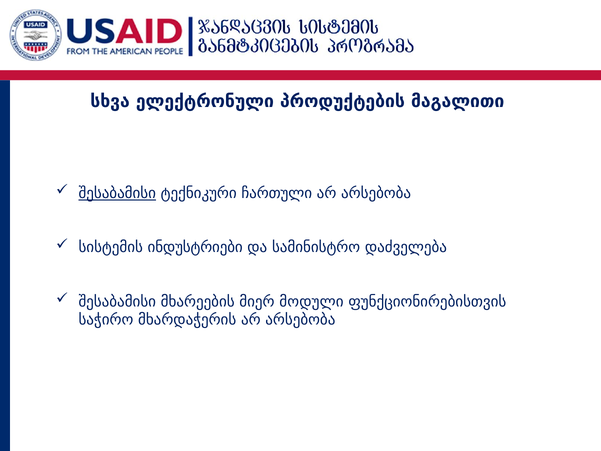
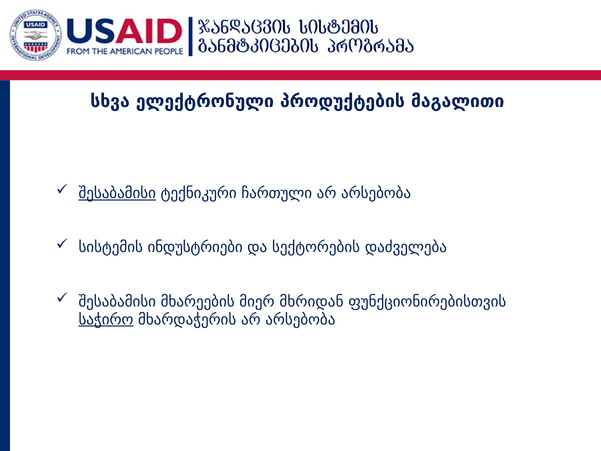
სამინისტრო: სამინისტრო -> სექტორების (316, 247)
მოდული: მოდული -> მხრიდან (311, 301)
საჭირო underline: none -> present (106, 320)
